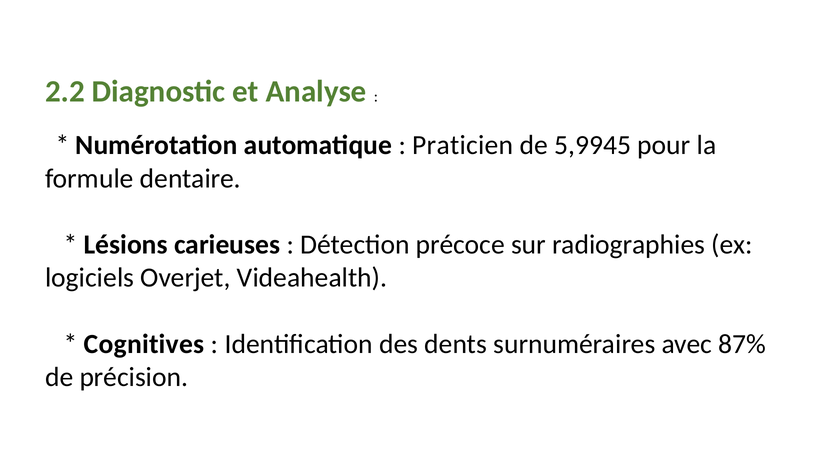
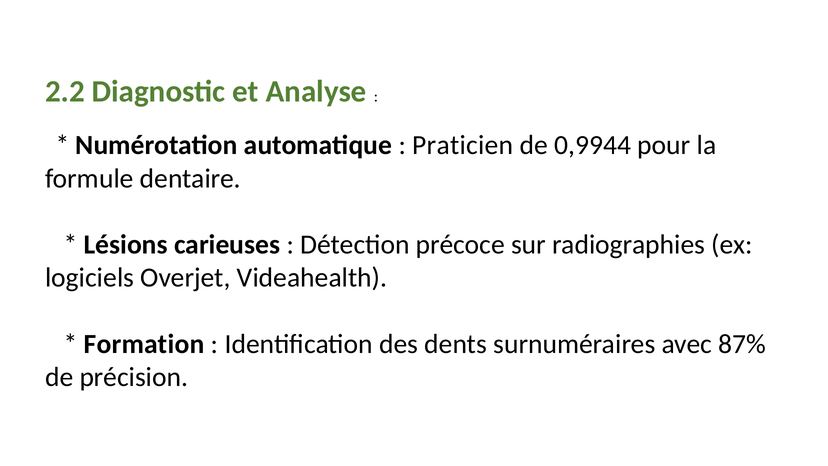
5,9945: 5,9945 -> 0,9944 (593, 145)
Cognitives: Cognitives -> Formation (144, 344)
